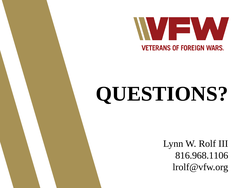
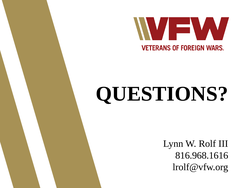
816.968.1106: 816.968.1106 -> 816.968.1616 (202, 156)
